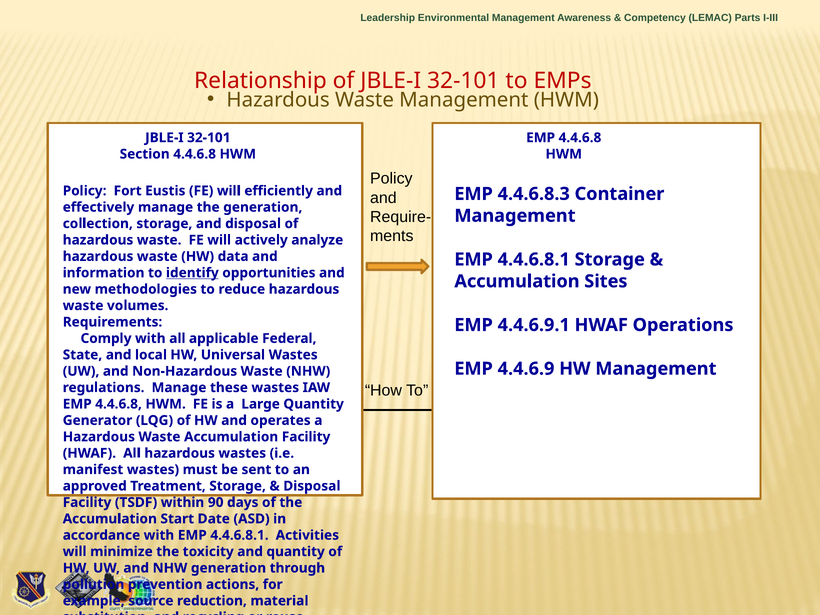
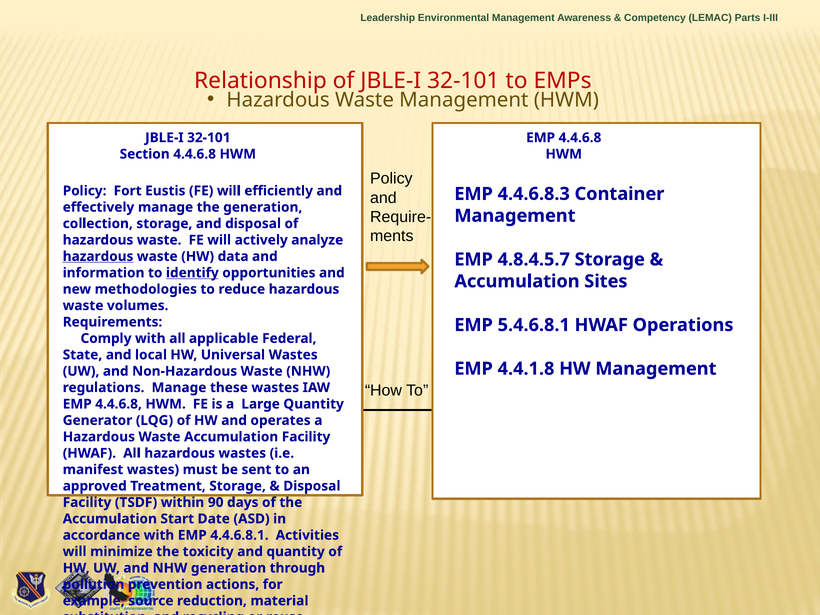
hazardous underline: none -> present (98, 256)
4.4.6.8.1: 4.4.6.8.1 -> 4.8.4.5.7 (534, 259)
4.4.6.9.1: 4.4.6.9.1 -> 5.4.6.8.1 (534, 325)
4.4.6.9: 4.4.6.9 -> 4.4.1.8 (526, 369)
